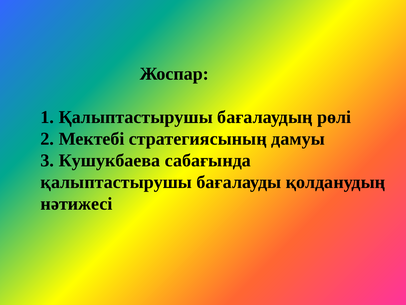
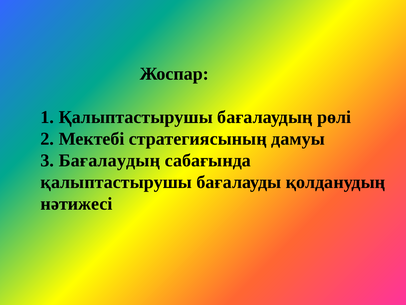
3 Кушукбаева: Кушукбаева -> Бағалаудың (109, 160)
